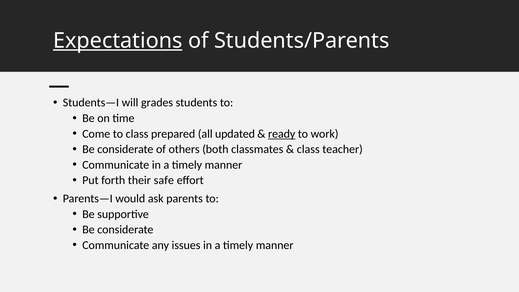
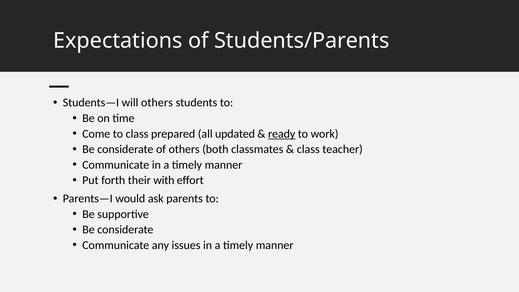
Expectations underline: present -> none (118, 41)
will grades: grades -> others (157, 103)
safe: safe -> with (164, 180)
